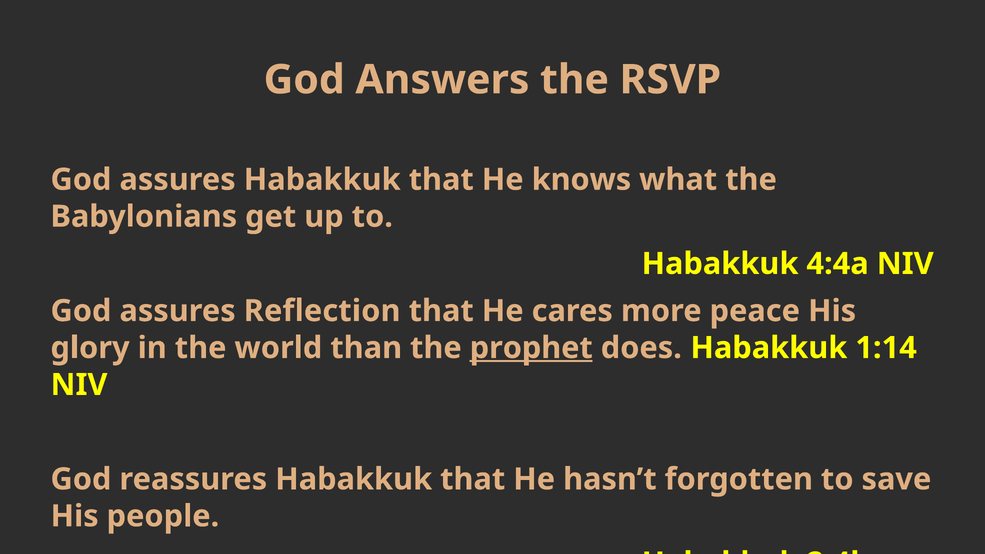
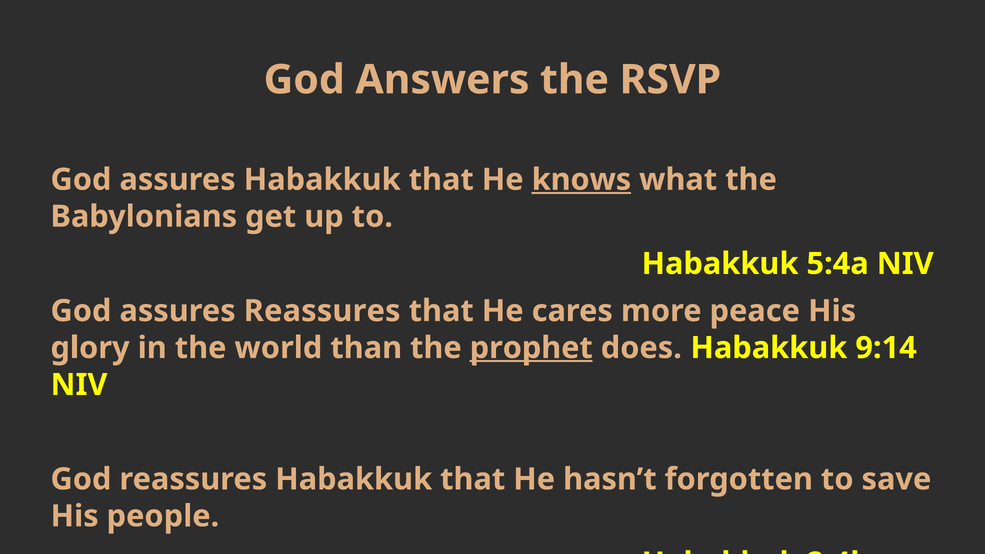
knows underline: none -> present (581, 180)
4:4a: 4:4a -> 5:4a (838, 264)
assures Reflection: Reflection -> Reassures (322, 311)
1:14: 1:14 -> 9:14 (886, 348)
